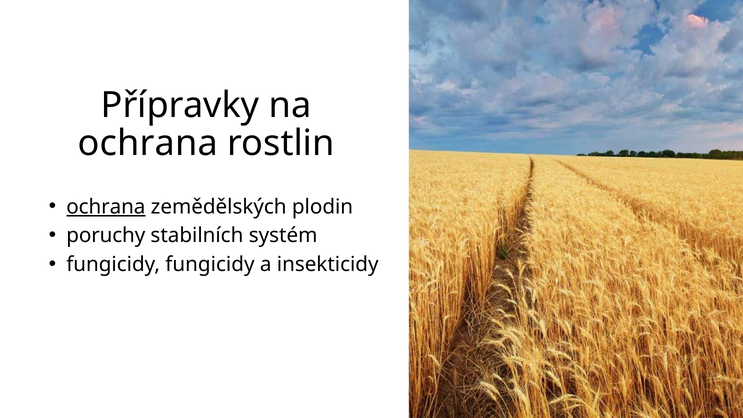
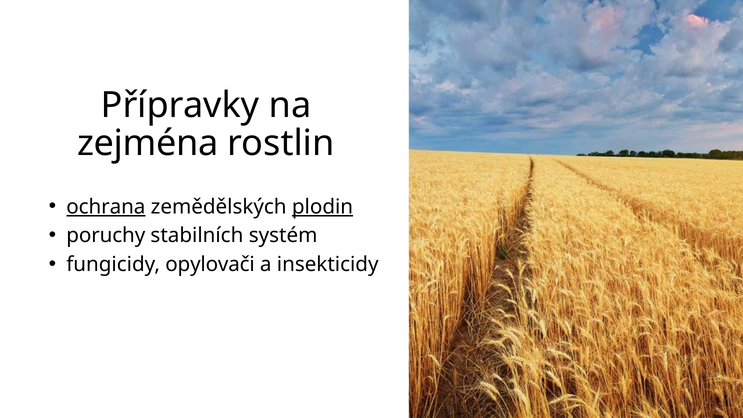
ochrana: ochrana -> zejména (148, 143)
plodin underline: none -> present (323, 207)
fungicidy fungicidy: fungicidy -> opylovači (210, 265)
